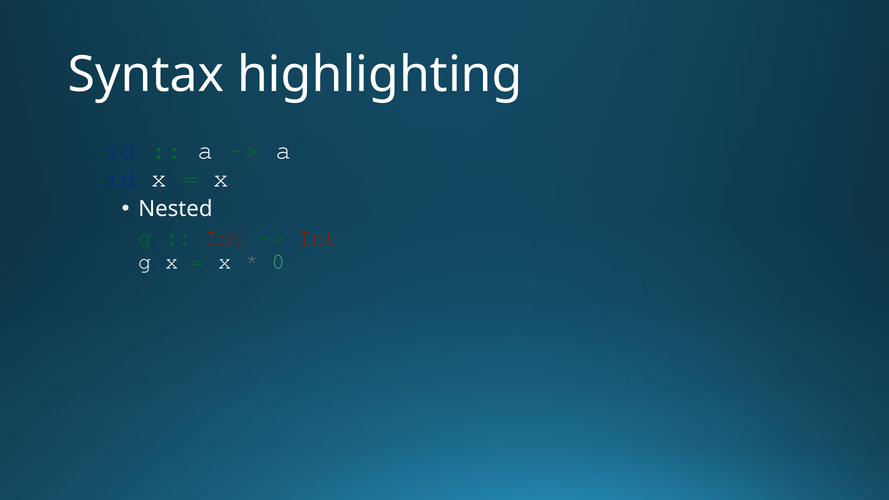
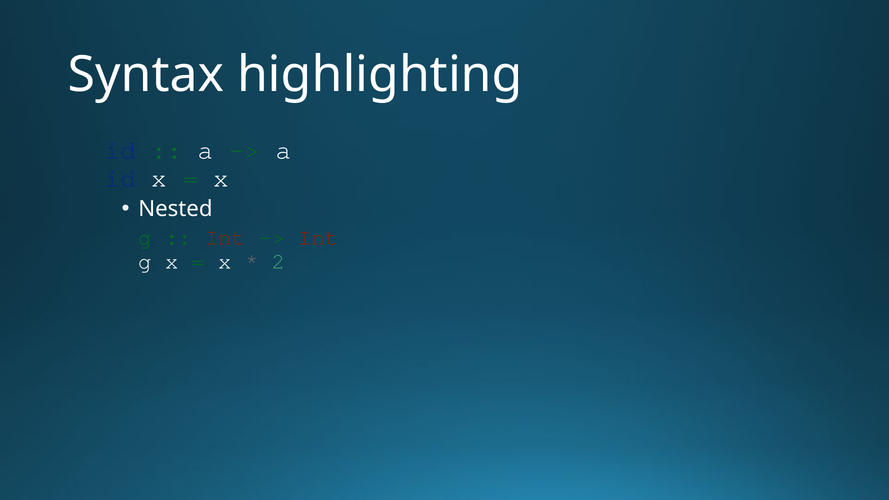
0: 0 -> 2 (278, 262)
